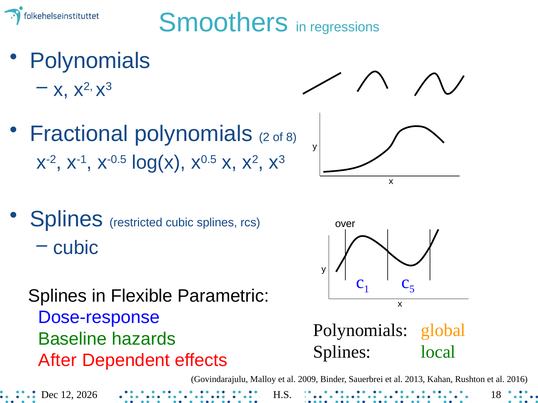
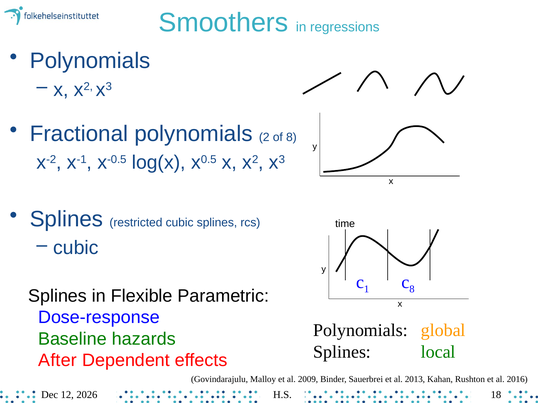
over: over -> time (345, 224)
5: 5 -> 8 (412, 290)
